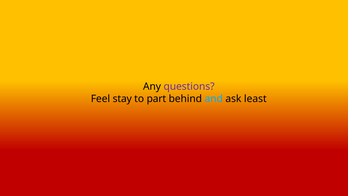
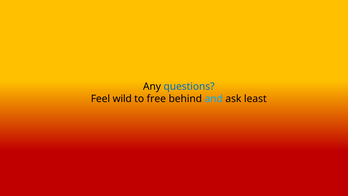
questions colour: purple -> blue (189, 86)
stay: stay -> wild (122, 99)
part: part -> free (156, 99)
